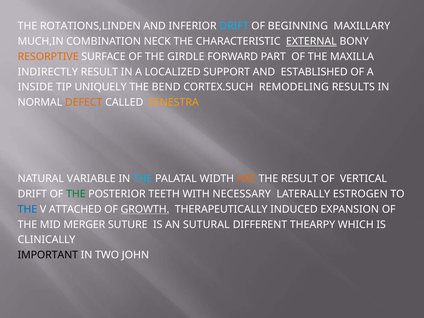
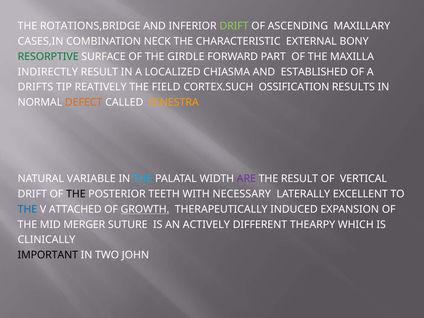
ROTATIONS,LINDEN: ROTATIONS,LINDEN -> ROTATIONS,BRIDGE (90, 26)
DRIFT colour: light blue -> light green (234, 26)
BEGINNING: BEGINNING -> ASCENDING (298, 26)
MUCH,IN: MUCH,IN -> CASES,IN (41, 41)
EXTERNAL underline: present -> none (311, 41)
RESORPTIVE colour: orange -> green (48, 57)
SUPPORT: SUPPORT -> CHIASMA (227, 72)
INSIDE: INSIDE -> DRIFTS (35, 87)
UNIQUELY: UNIQUELY -> REATIVELY (101, 87)
BEND: BEND -> FIELD (166, 87)
REMODELING: REMODELING -> OSSIFICATION (294, 87)
ARE colour: orange -> purple (246, 179)
THE colour: green -> black (76, 194)
ESTROGEN: ESTROGEN -> EXCELLENT (360, 194)
SUTURAL: SUTURAL -> ACTIVELY (206, 225)
